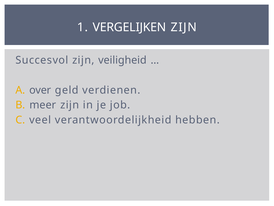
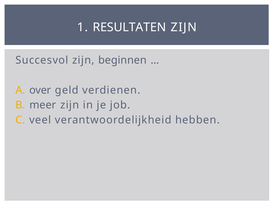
VERGELIJKEN: VERGELIJKEN -> RESULTATEN (129, 27)
veiligheid: veiligheid -> beginnen (122, 60)
